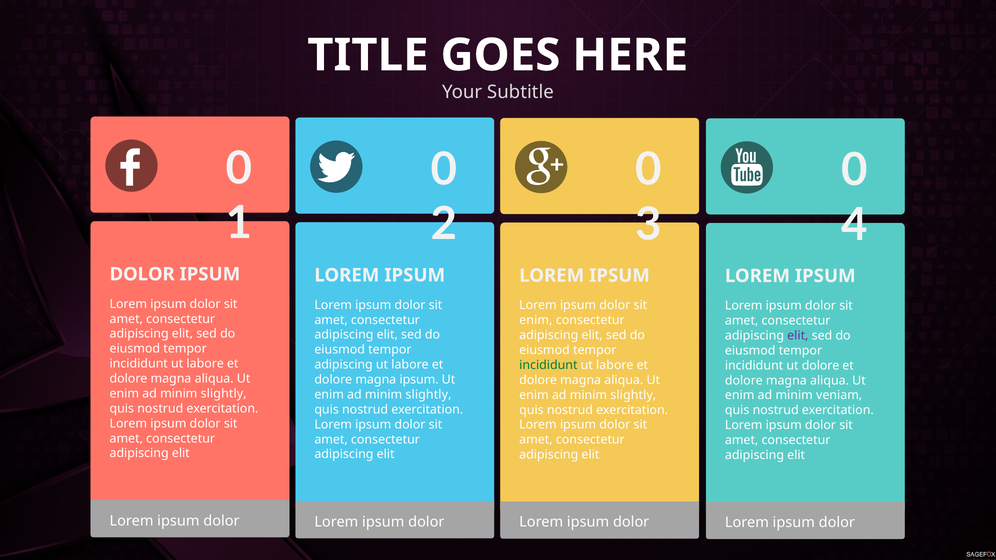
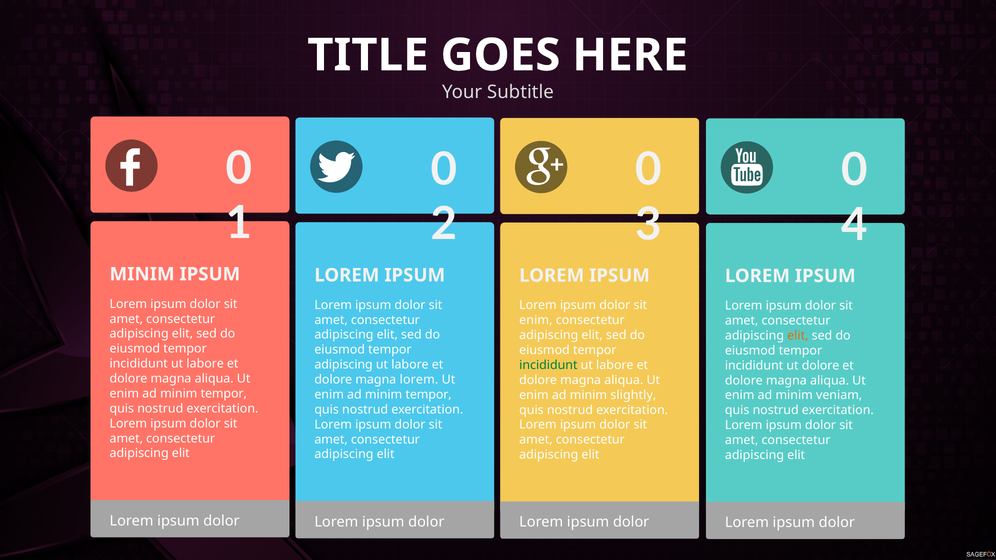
DOLOR: DOLOR -> MINIM (142, 274)
elit colour: purple -> orange (798, 336)
magna ipsum: ipsum -> lorem (419, 380)
slightly: slightly -> tempor (224, 394)
slightly: slightly -> tempor (429, 395)
